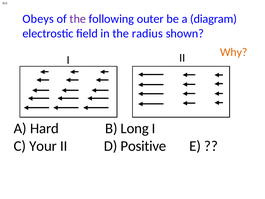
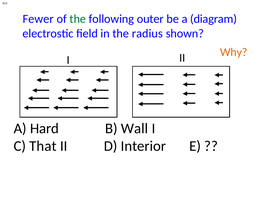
Obeys: Obeys -> Fewer (38, 19)
the colour: purple -> green (78, 19)
Long: Long -> Wall (135, 128)
Your: Your -> That (43, 146)
Positive: Positive -> Interior (143, 146)
